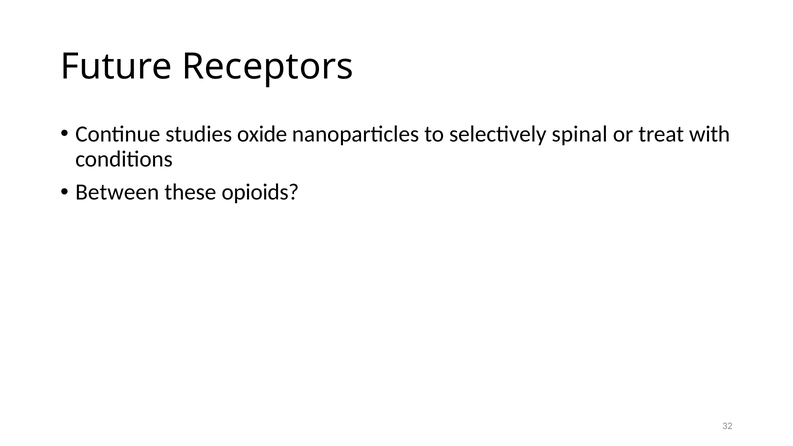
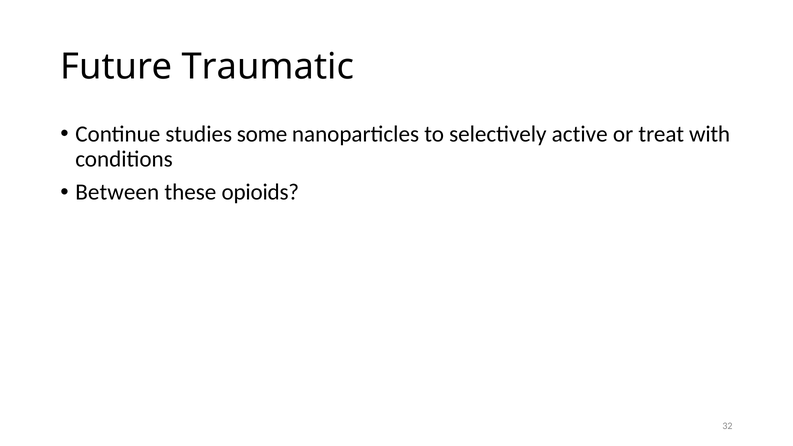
Receptors: Receptors -> Traumatic (268, 67)
oxide: oxide -> some (262, 134)
spinal: spinal -> active (580, 134)
